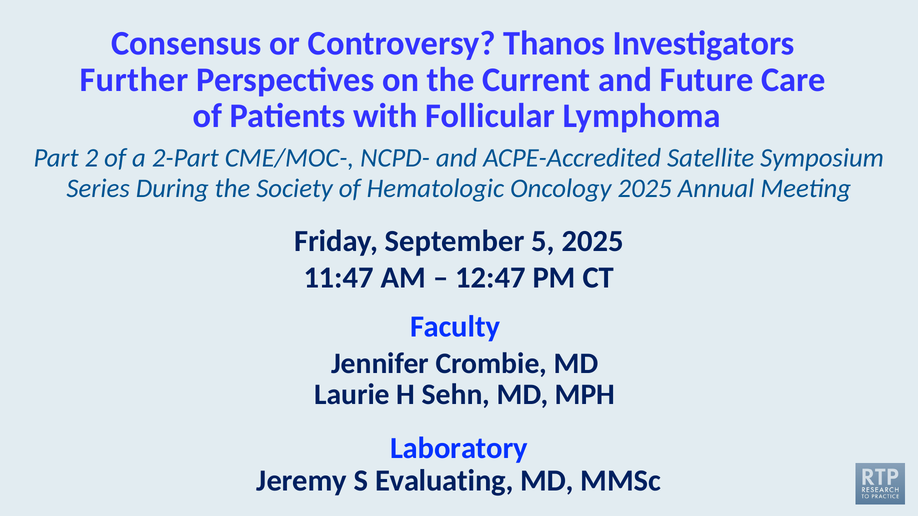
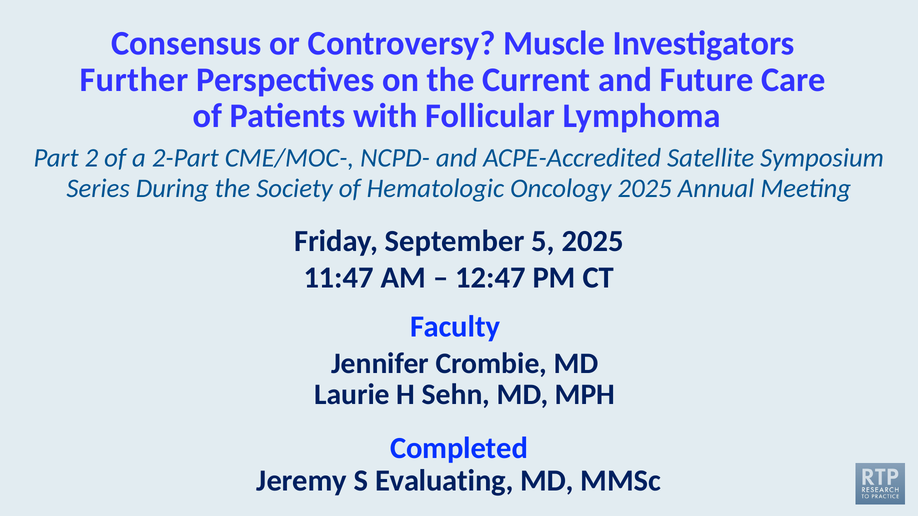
Thanos: Thanos -> Muscle (554, 43)
Laboratory: Laboratory -> Completed (459, 448)
